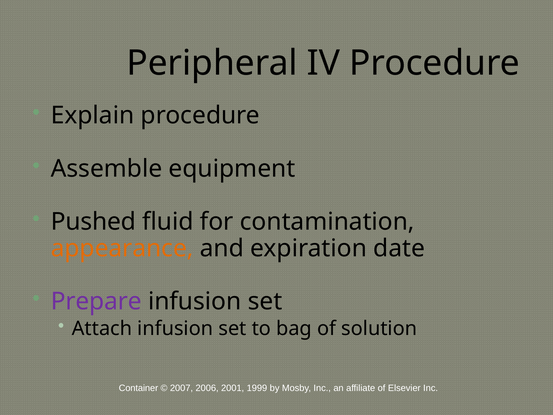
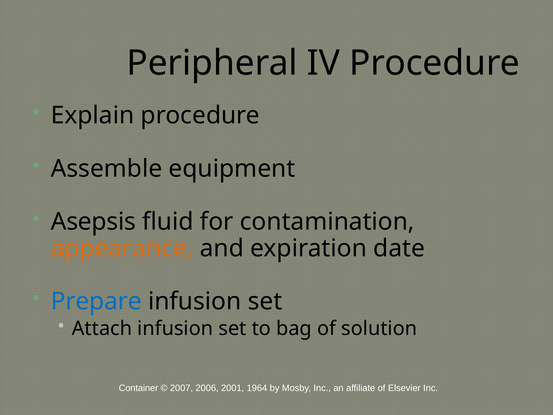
Pushed: Pushed -> Asepsis (93, 222)
Prepare colour: purple -> blue (96, 301)
1999: 1999 -> 1964 (257, 388)
